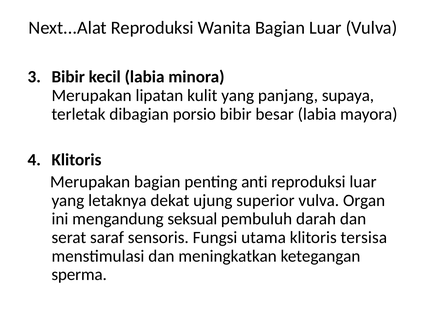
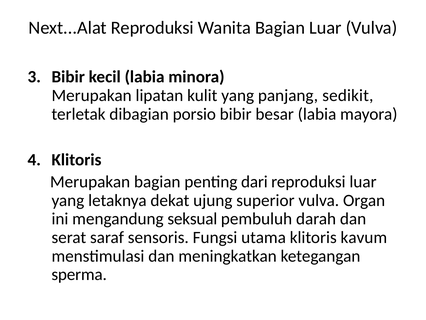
supaya: supaya -> sedikit (348, 95)
anti: anti -> dari (254, 181)
tersisa: tersisa -> kavum (364, 237)
